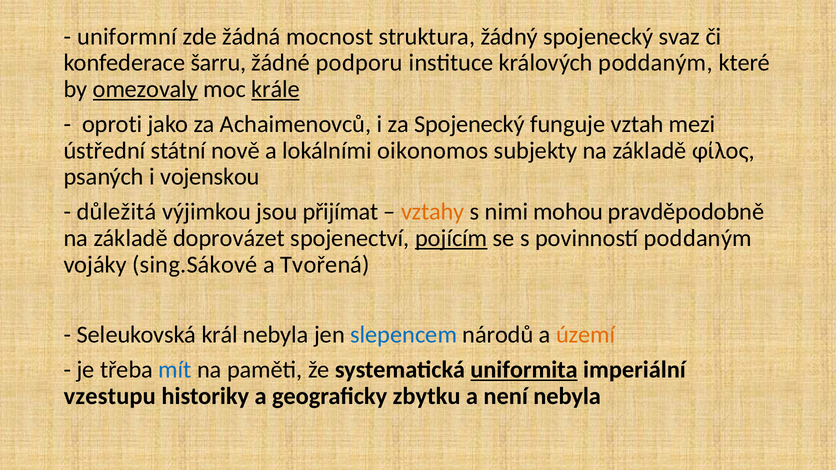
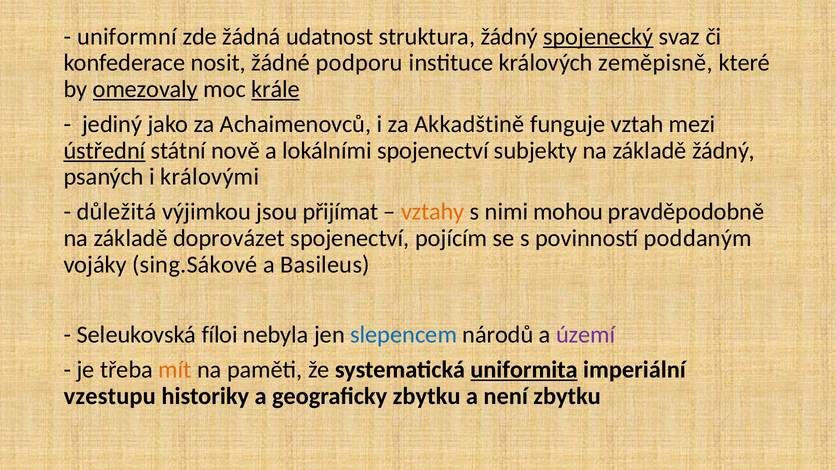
mocnost: mocnost -> udatnost (330, 37)
spojenecký underline: none -> present (598, 37)
šarru: šarru -> nosit (218, 63)
králových poddaným: poddaným -> zeměpisně (656, 63)
oproti: oproti -> jediný (112, 124)
za Spojenecký: Spojenecký -> Akkadštině (469, 124)
ústřední underline: none -> present (105, 151)
lokálními oikonomos: oikonomos -> spojenectví (433, 151)
základě φίλος: φίλος -> žádný (723, 151)
vojenskou: vojenskou -> královými (210, 177)
pojícím underline: present -> none (451, 238)
Tvořená: Tvořená -> Basileus (325, 265)
král: král -> fíloi (220, 335)
území colour: orange -> purple (586, 335)
mít colour: blue -> orange (175, 370)
není nebyla: nebyla -> zbytku (567, 396)
